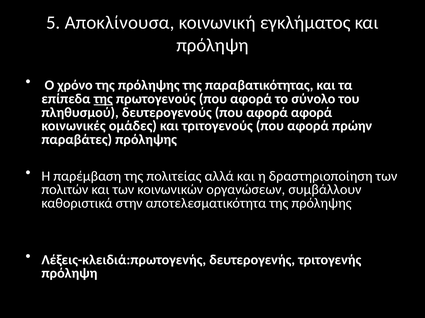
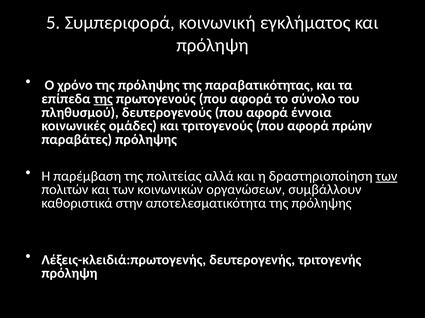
Αποκλίνουσα: Αποκλίνουσα -> Συμπεριφορά (120, 23)
αφορά αφορά: αφορά -> έννοια (311, 113)
των underline: none -> present (387, 176)
